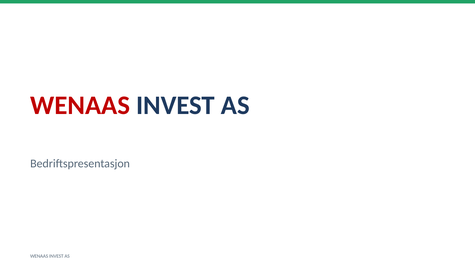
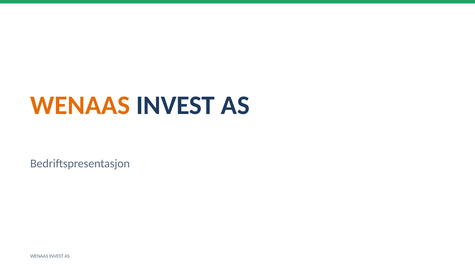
WENAAS colour: red -> orange (80, 105)
